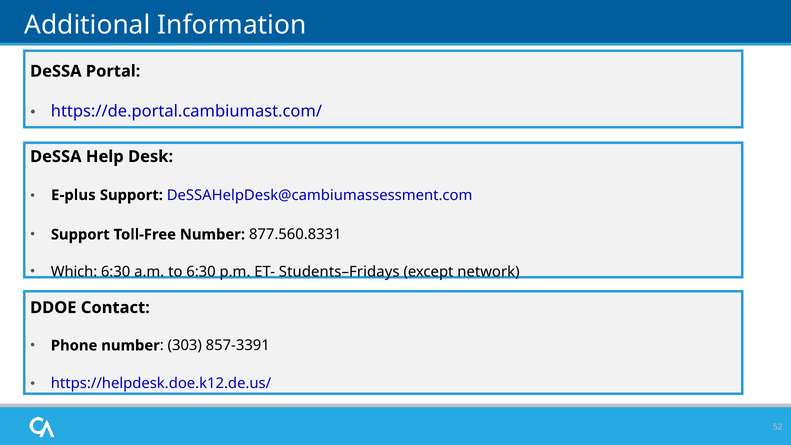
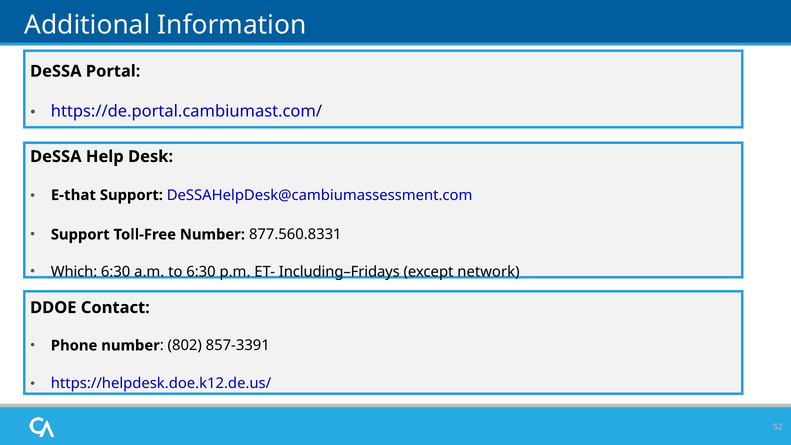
E-plus: E-plus -> E-that (73, 195)
Students–Fridays: Students–Fridays -> Including–Fridays (339, 272)
303: 303 -> 802 (185, 345)
